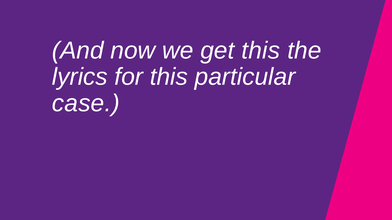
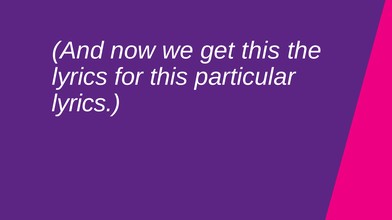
case: case -> lyrics (86, 104)
